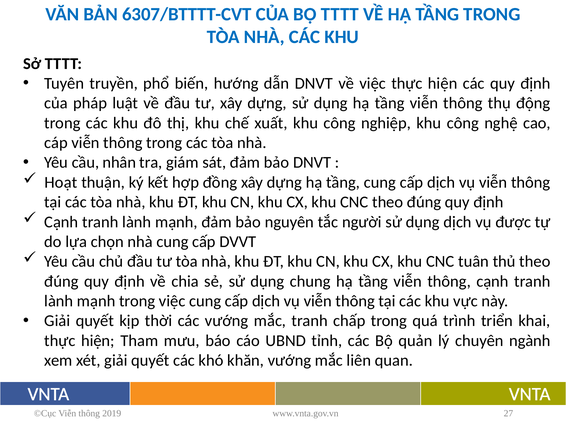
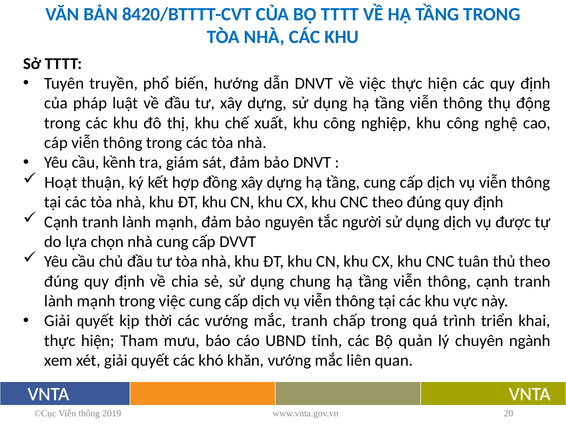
6307/BTTTT-CVT: 6307/BTTTT-CVT -> 8420/BTTTT-CVT (187, 14)
nhân: nhân -> kềnh (119, 163)
27: 27 -> 20 (508, 414)
